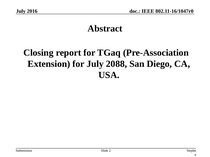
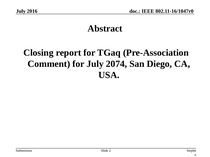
Extension: Extension -> Comment (49, 64)
2088: 2088 -> 2074 (117, 64)
